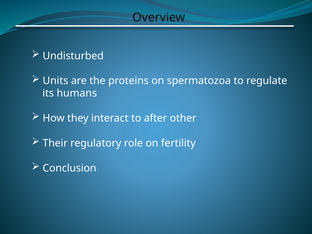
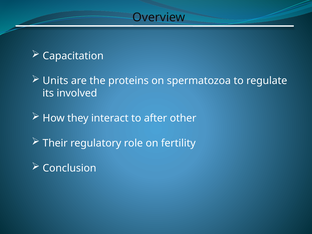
Undisturbed: Undisturbed -> Capacitation (73, 56)
humans: humans -> involved (77, 93)
